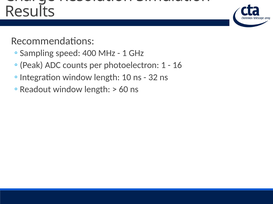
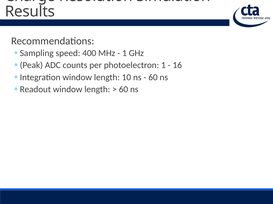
32: 32 -> 60 (153, 78)
